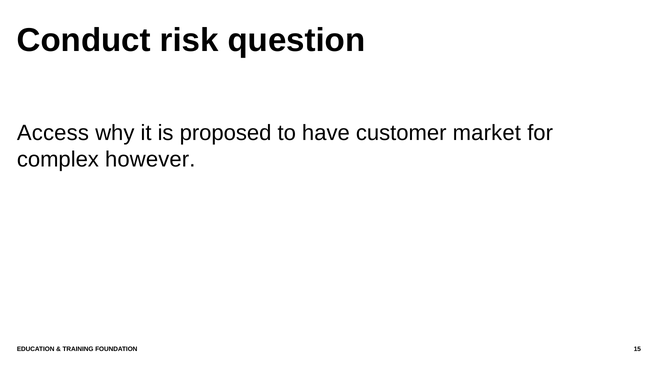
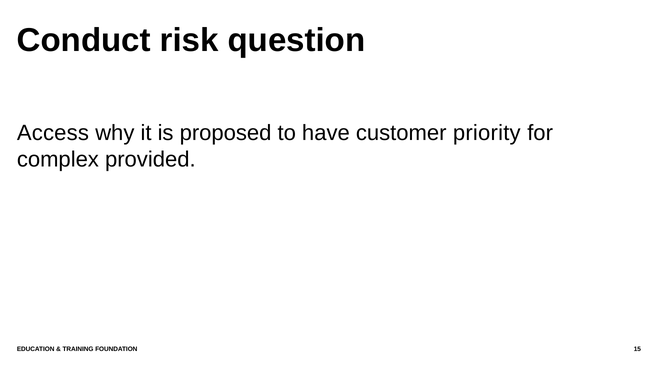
market: market -> priority (487, 133)
however: however -> provided (150, 159)
